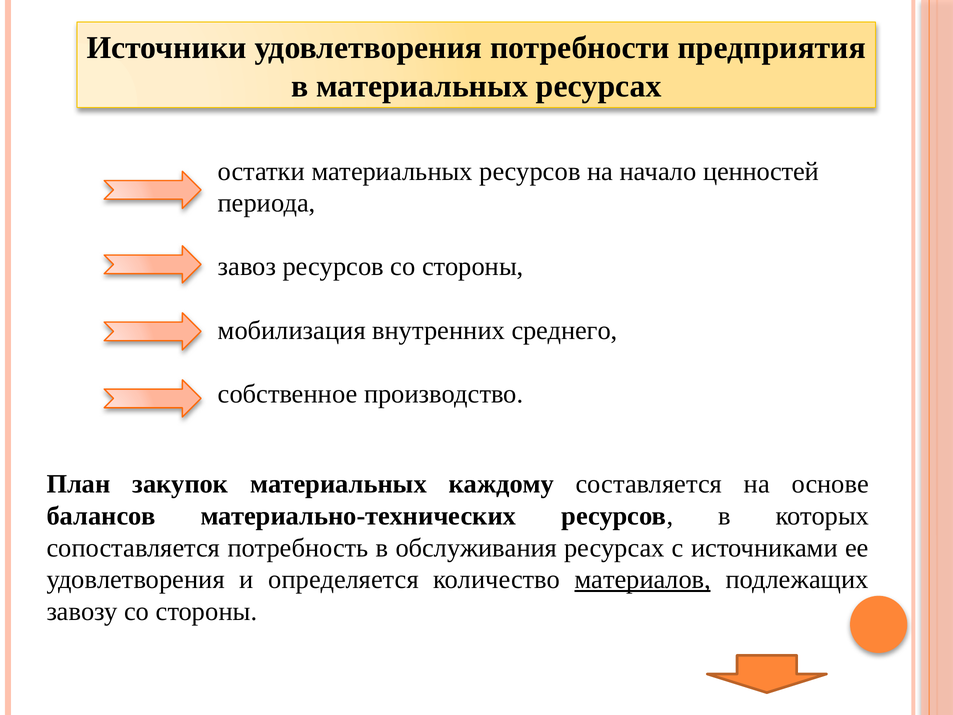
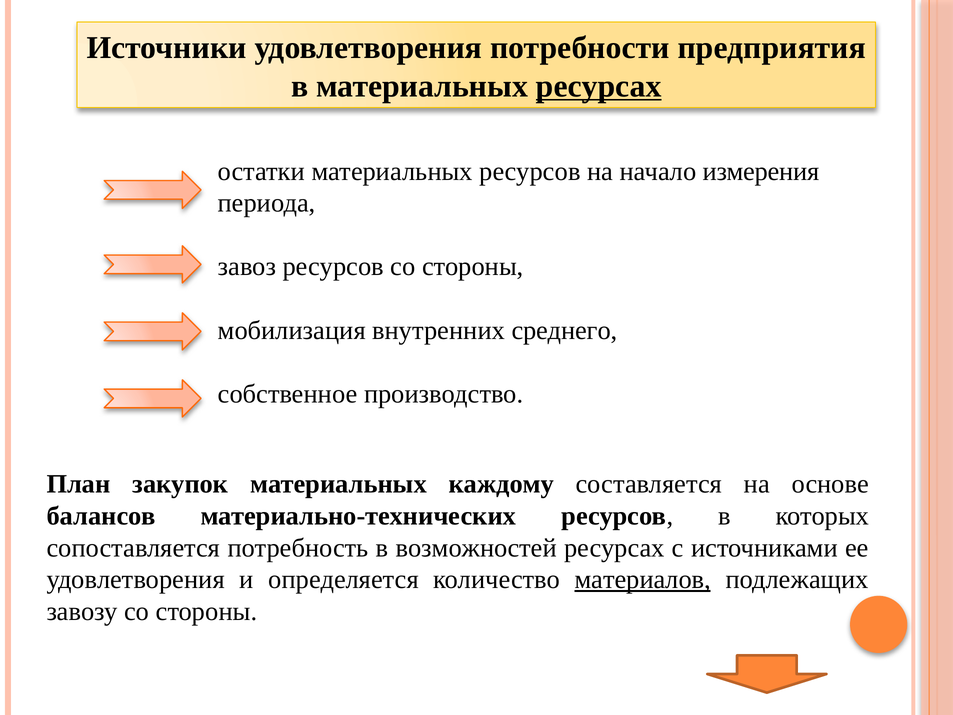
ресурсах underline: none -> present (599, 86)
ценностей: ценностей -> измерения (761, 171)
обслуживания: обслуживания -> возможностей (476, 548)
